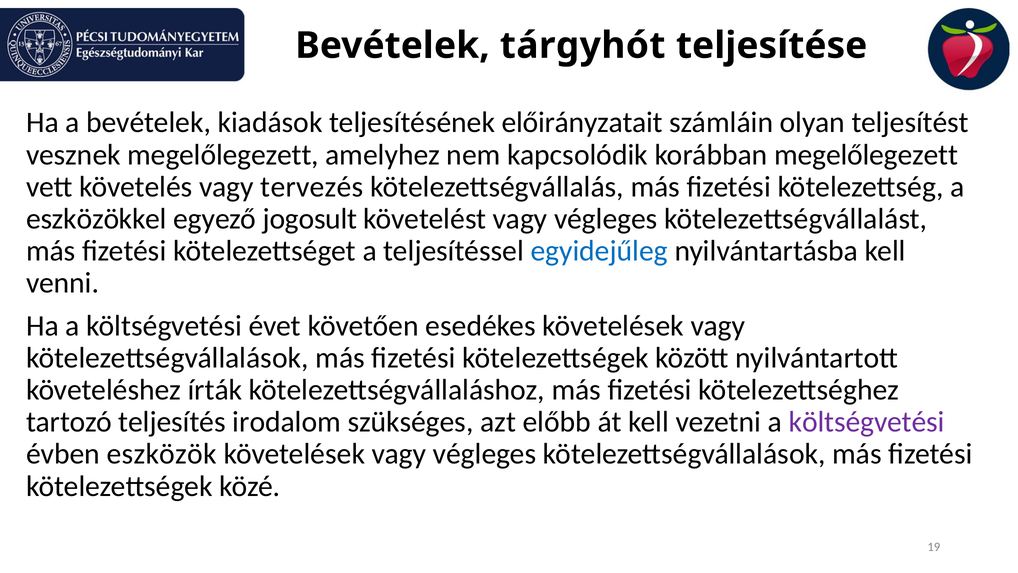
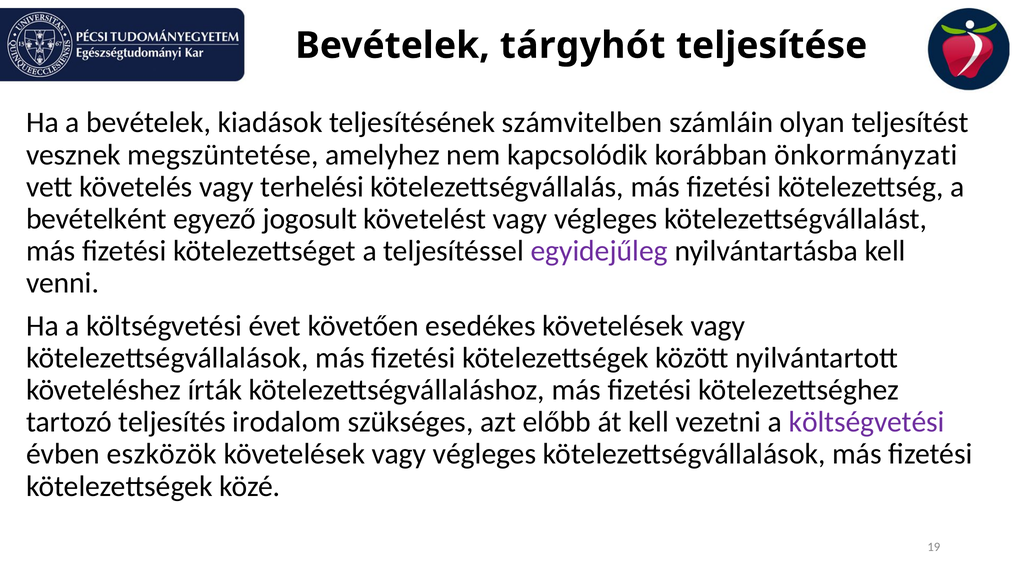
előirányzatait: előirányzatait -> számvitelben (582, 123)
vesznek megelőlegezett: megelőlegezett -> megszüntetése (223, 155)
korábban megelőlegezett: megelőlegezett -> önkormányzati (866, 155)
tervezés: tervezés -> terhelési (312, 187)
eszközökkel: eszközökkel -> bevételként (96, 219)
egyidejűleg colour: blue -> purple (599, 251)
